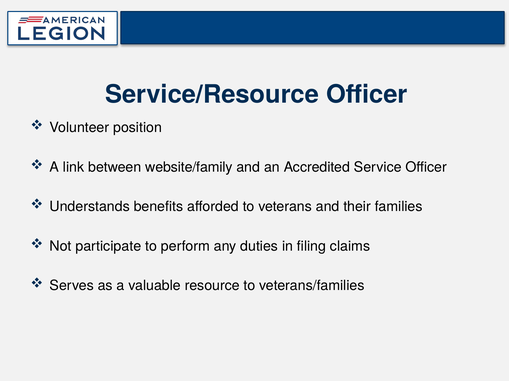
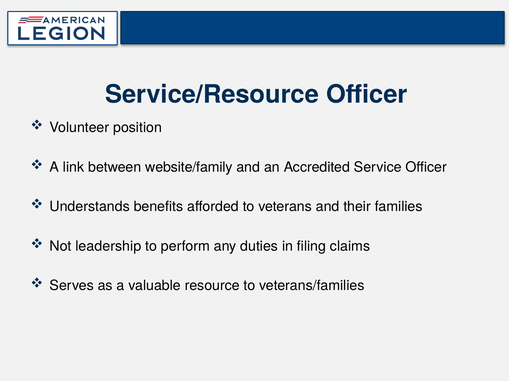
participate: participate -> leadership (108, 247)
